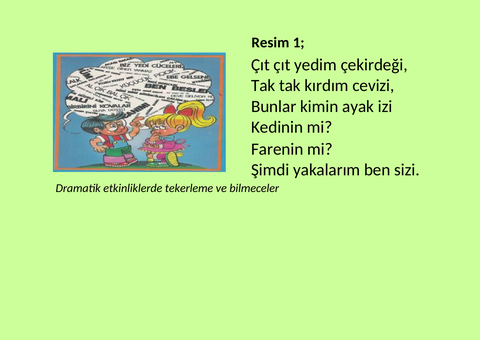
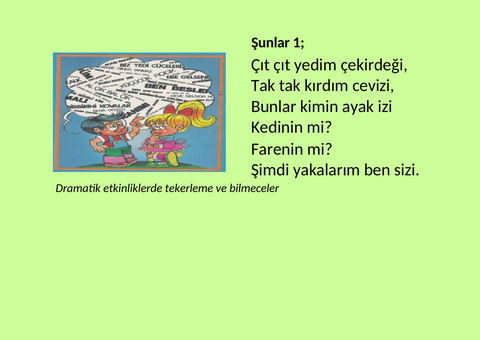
Resim: Resim -> Şunlar (271, 43)
